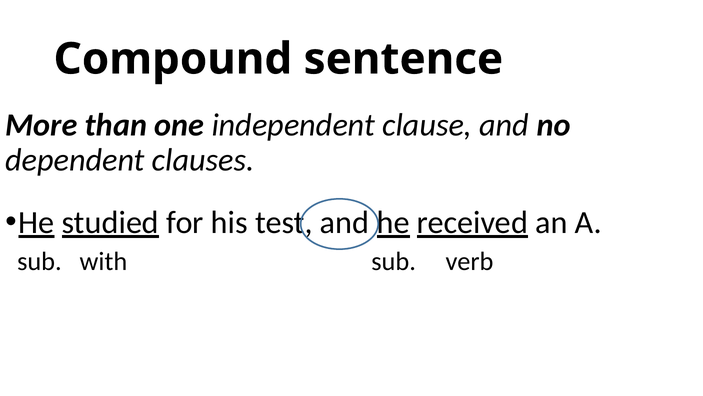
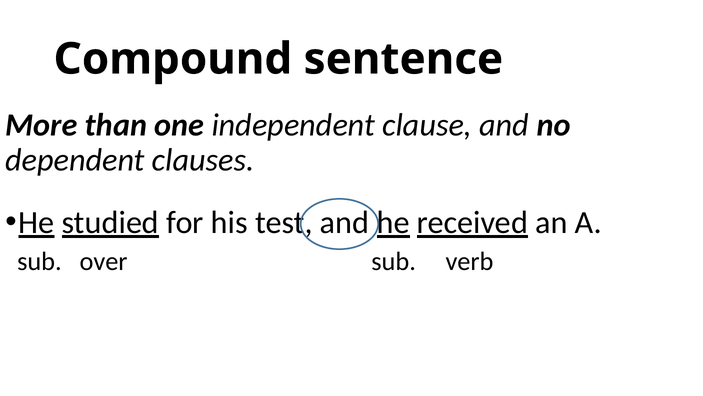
with: with -> over (104, 261)
